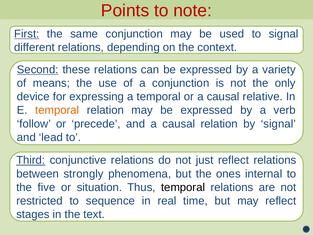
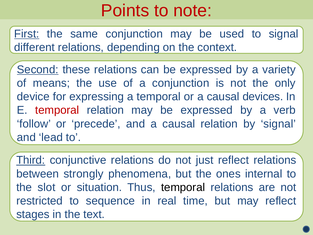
relative: relative -> devices (263, 97)
temporal colour: orange -> red (57, 110)
five: five -> slot (46, 187)
